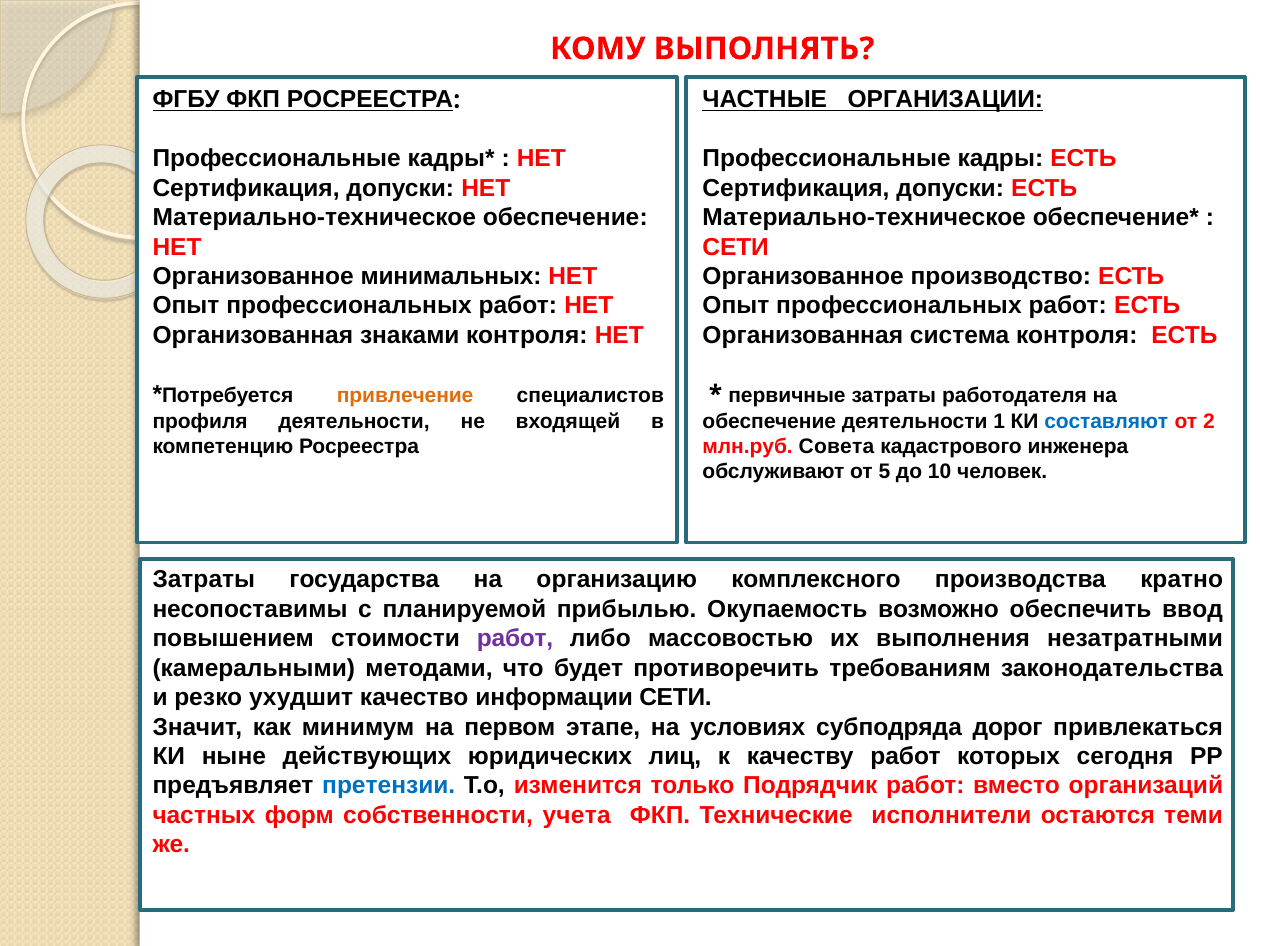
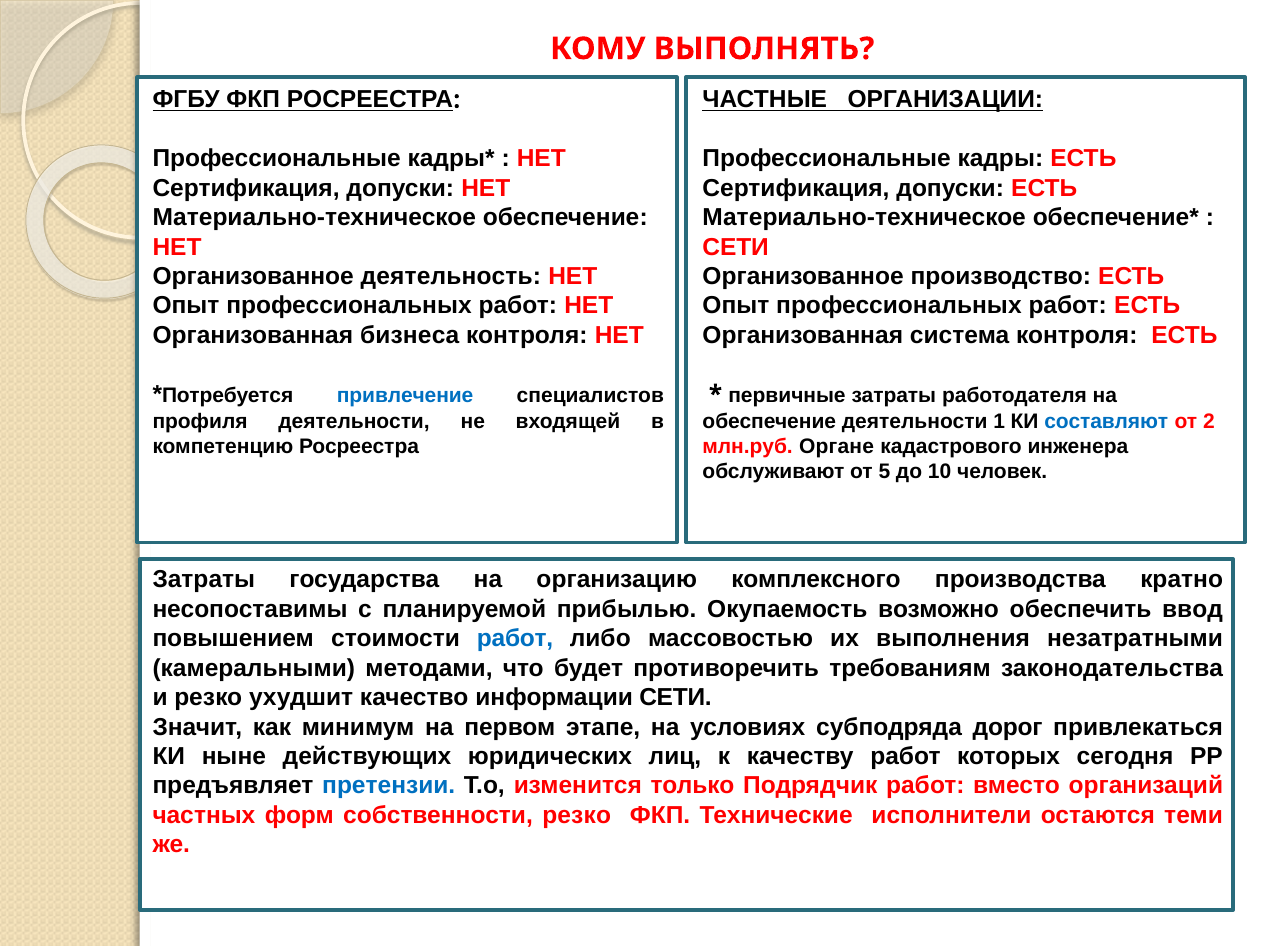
минимальных: минимальных -> деятельность (451, 276)
знаками: знаками -> бизнеса (410, 335)
привлечение colour: orange -> blue (405, 395)
Совета: Совета -> Органе (837, 446)
работ colour: purple -> blue (515, 638)
собственности учета: учета -> резко (577, 815)
